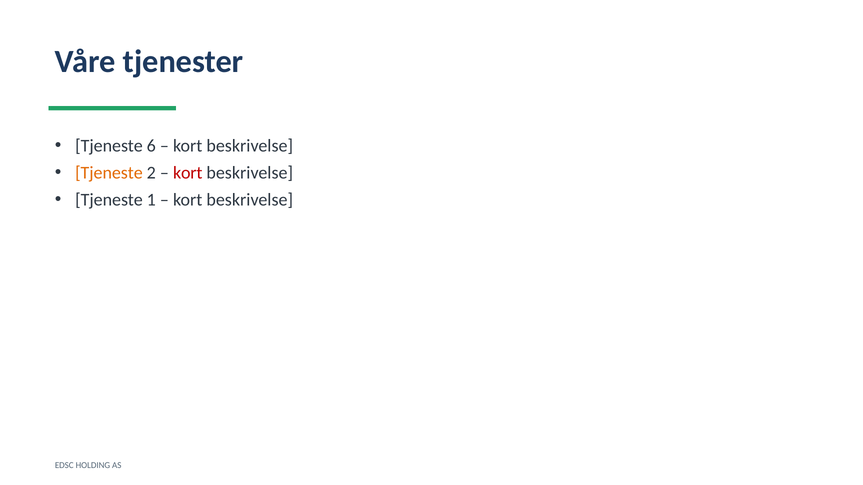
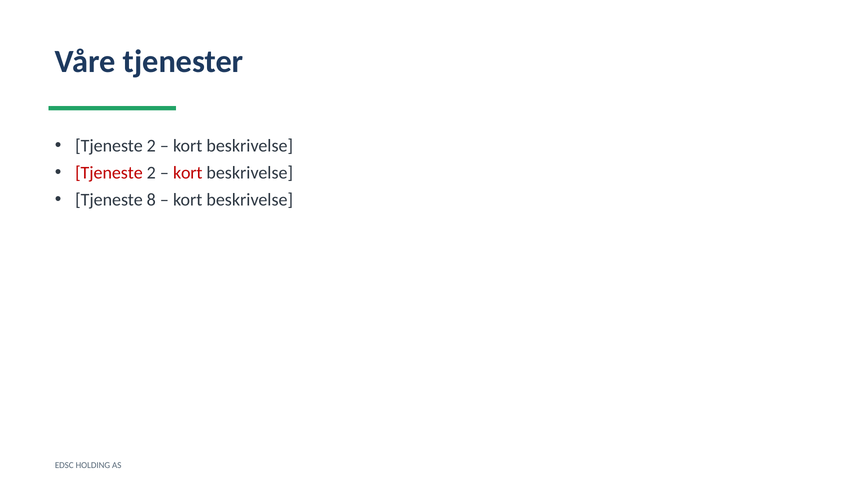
6: 6 -> 2 (151, 146)
Tjeneste colour: orange -> red (109, 173)
1: 1 -> 8 (151, 200)
